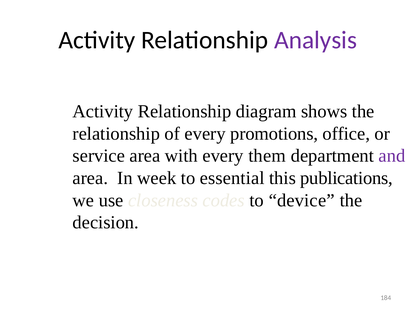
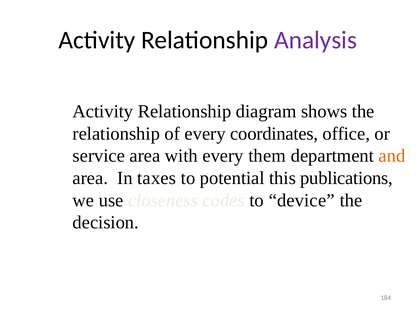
promotions: promotions -> coordinates (274, 134)
and colour: purple -> orange (392, 156)
week: week -> taxes (157, 178)
essential: essential -> potential (232, 178)
